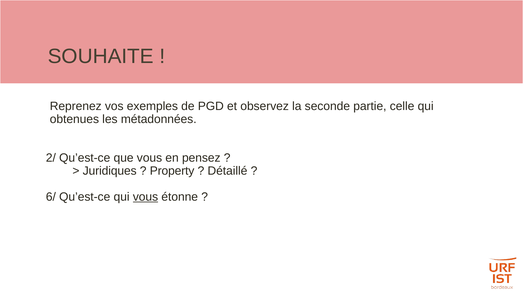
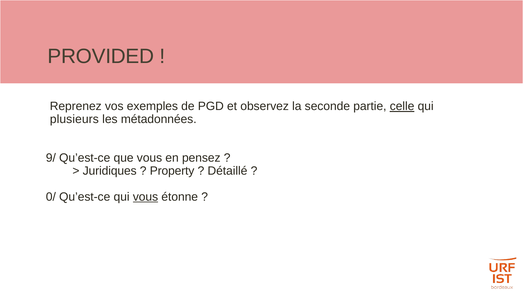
SOUHAITE: SOUHAITE -> PROVIDED (101, 56)
celle underline: none -> present (402, 106)
obtenues: obtenues -> plusieurs (74, 119)
2/: 2/ -> 9/ (51, 158)
6/: 6/ -> 0/ (51, 197)
